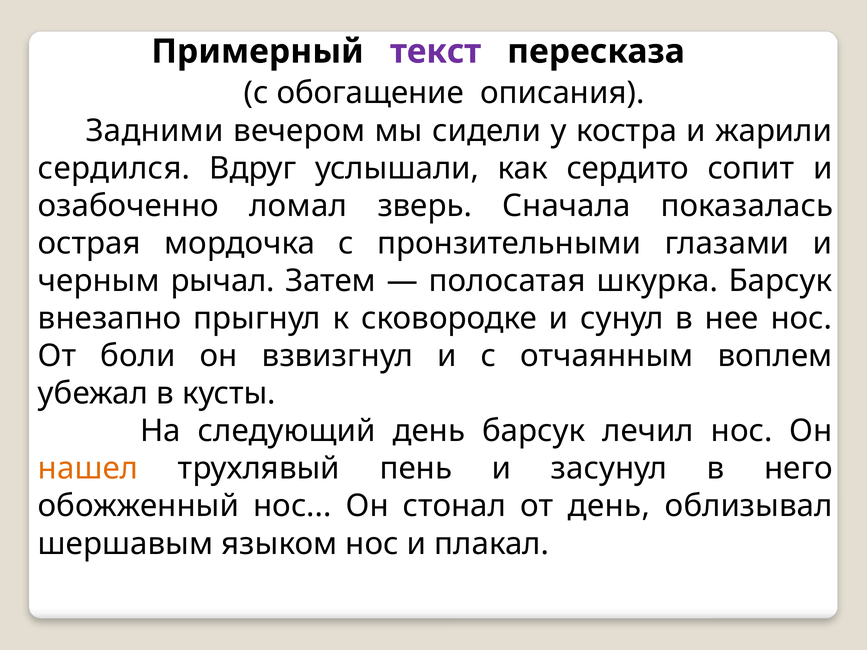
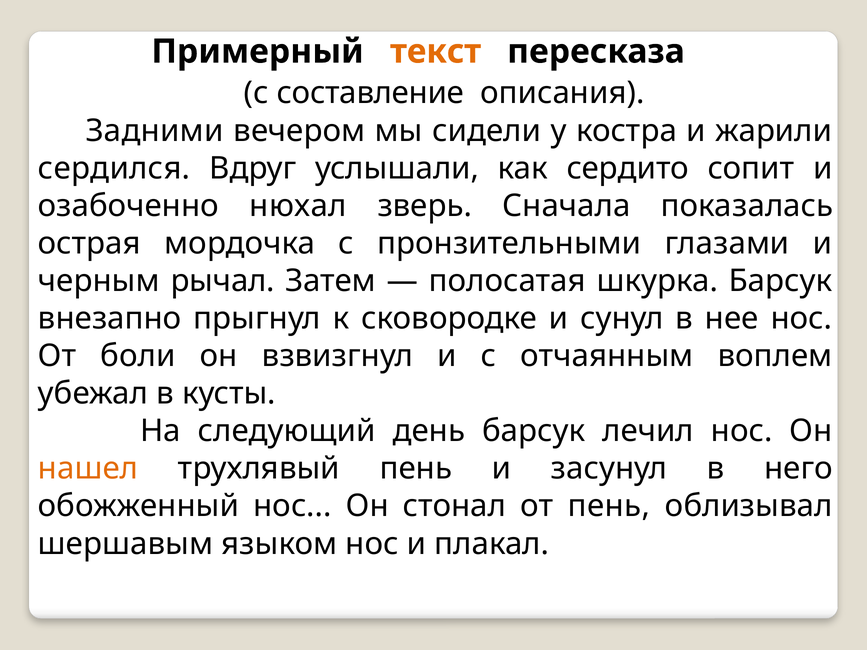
текст colour: purple -> orange (436, 52)
обогащение: обогащение -> составление (370, 93)
ломал: ломал -> нюхал (298, 206)
от день: день -> пень (609, 506)
